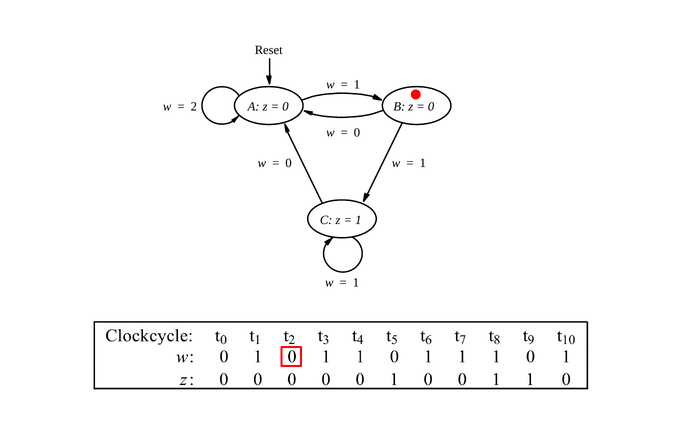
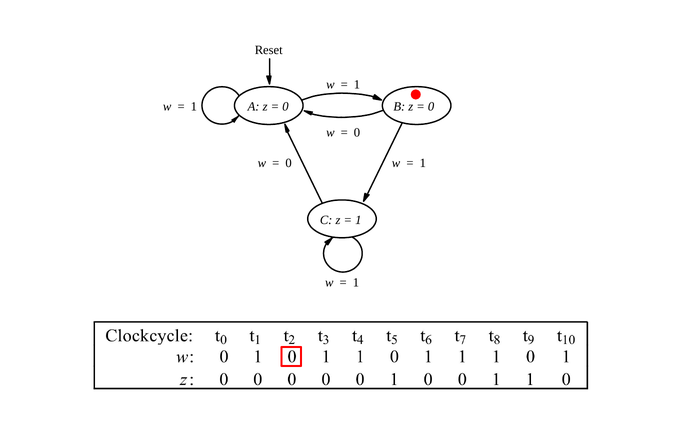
2: 2 -> 1 (194, 107)
